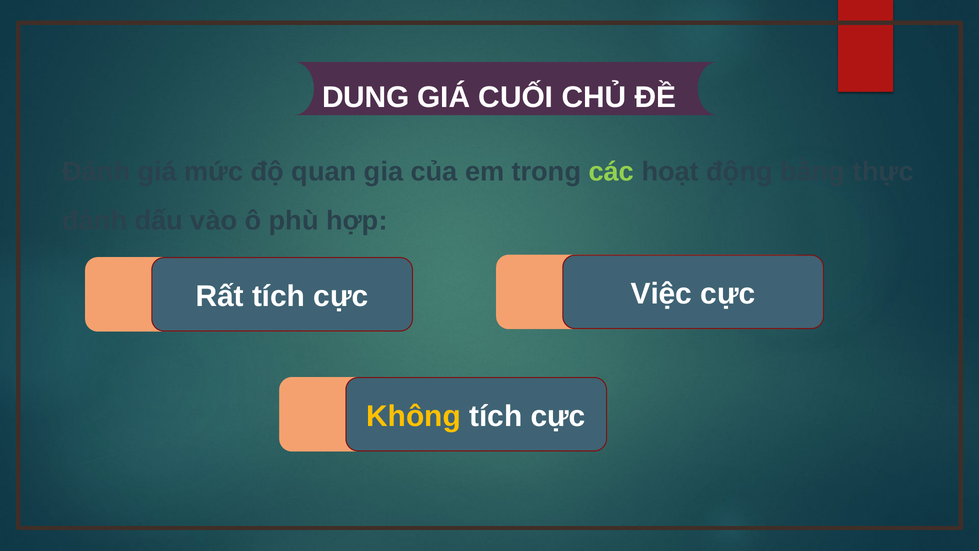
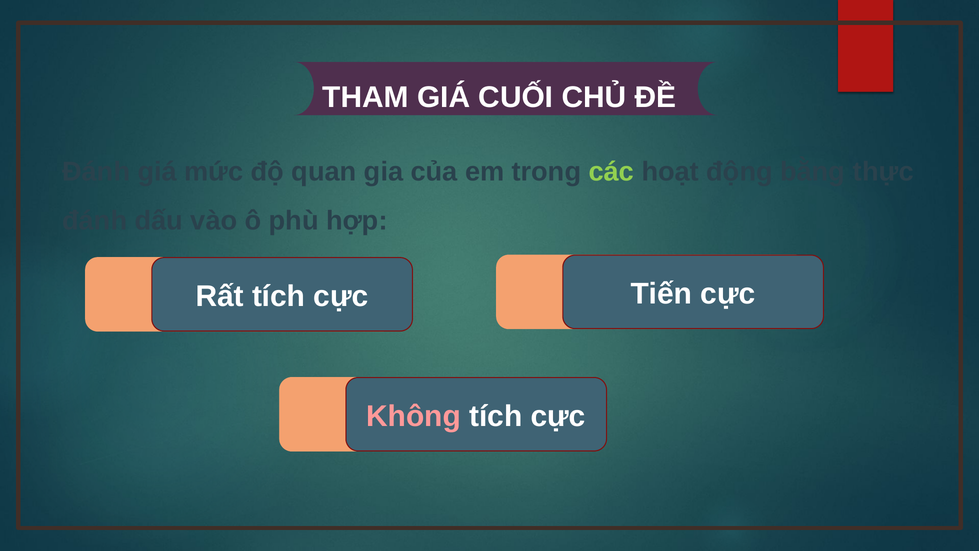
DUNG: DUNG -> THAM (366, 97)
Việc: Việc -> Tiến (661, 294)
Không colour: yellow -> pink (414, 416)
